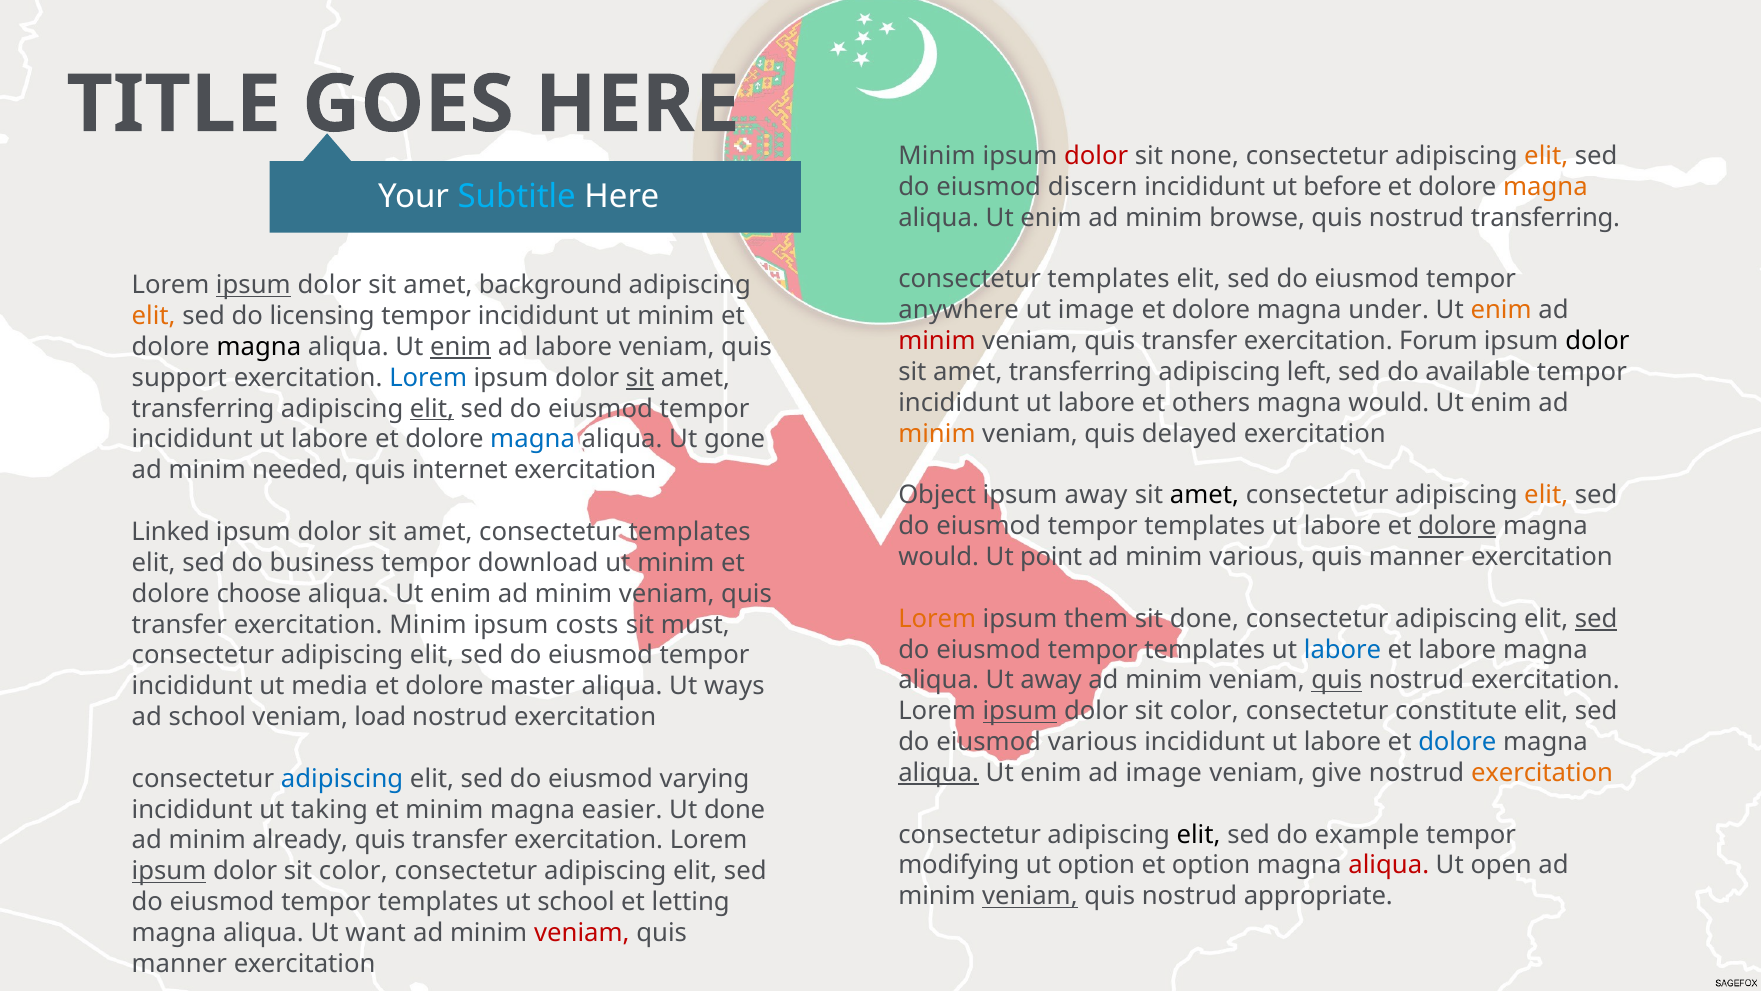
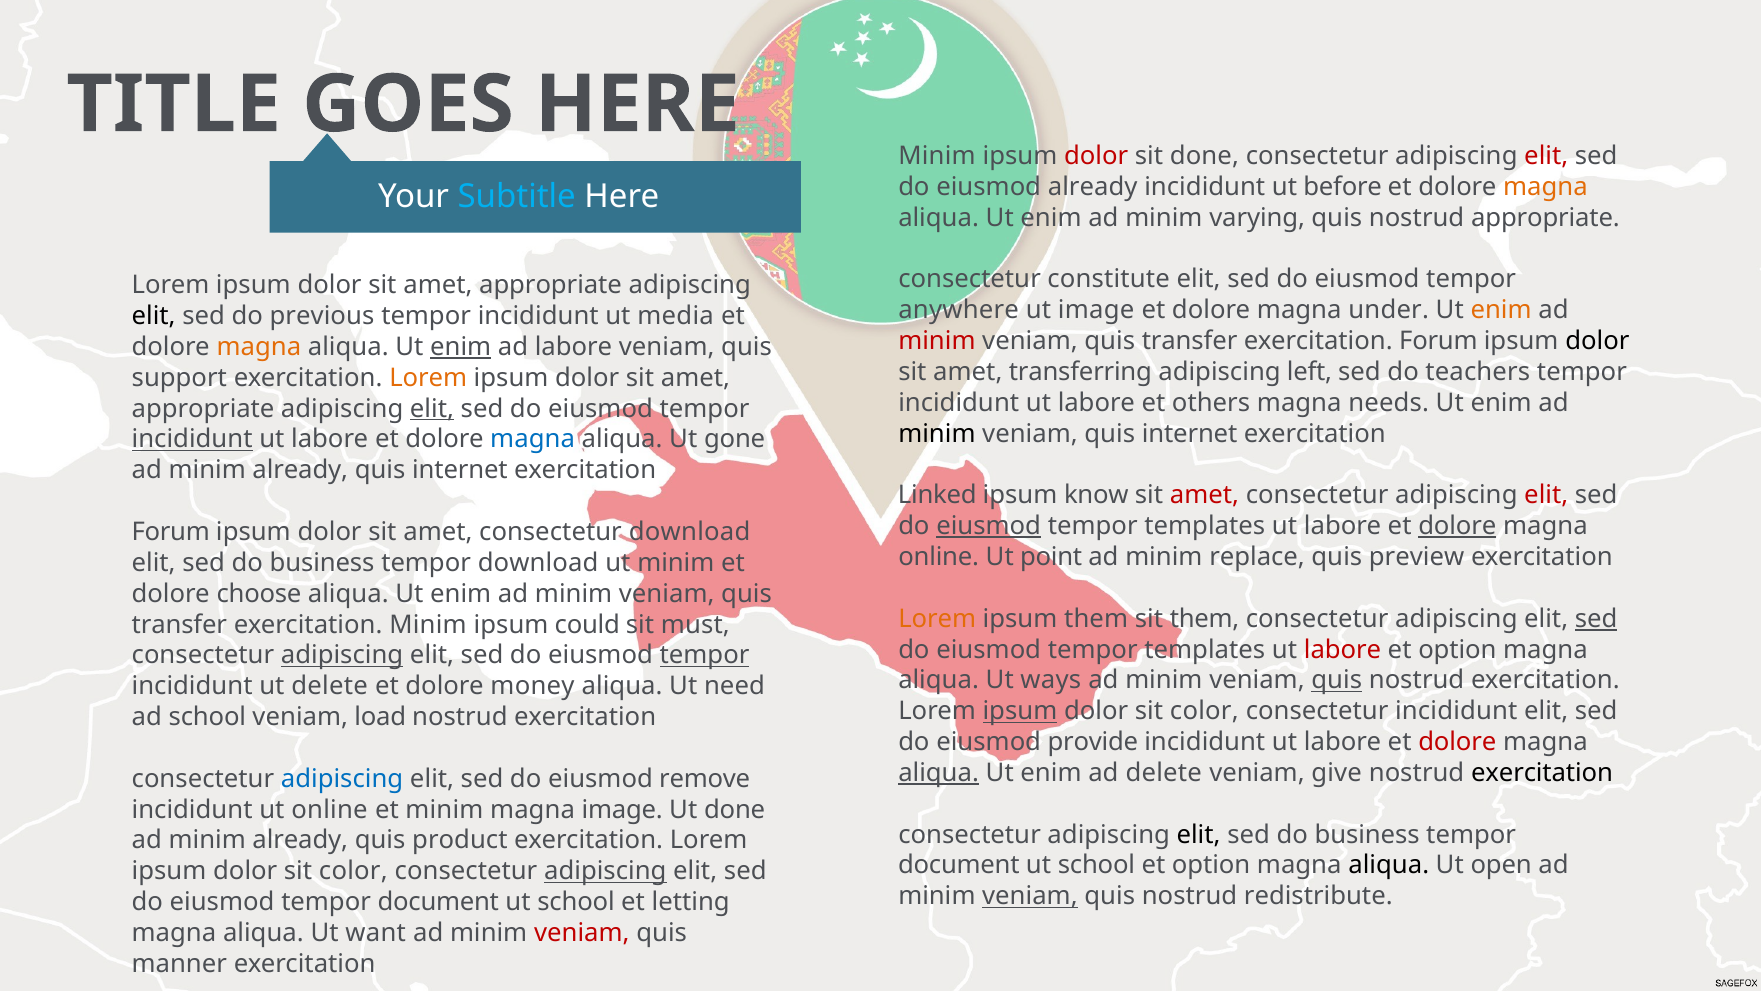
sit none: none -> done (1204, 156)
elit colour: orange -> red (1546, 156)
eiusmod discern: discern -> already (1093, 187)
browse: browse -> varying (1257, 218)
nostrud transferring: transferring -> appropriate (1545, 218)
templates: templates -> constitute (1109, 279)
ipsum underline: present -> none (253, 285)
background: background -> appropriate (551, 285)
elit colour: orange -> black (154, 316)
licensing: licensing -> previous (322, 316)
incididunt ut minim: minim -> media (676, 316)
magna colour: black -> orange (259, 347)
available: available -> teachers (1478, 372)
Lorem colour: blue -> orange (428, 378)
sit underline: present -> none (640, 378)
would: would -> needs (1389, 403)
transferring: transferring -> appropriate (203, 408)
minim colour: orange -> black (937, 433)
veniam quis delayed: delayed -> internet (1190, 433)
incididunt underline: none -> present (192, 439)
needed: needed -> already (300, 470)
Object: Object -> Linked (937, 495)
ipsum away: away -> know (1096, 495)
amet colour: black -> red (1204, 495)
elit colour: orange -> red (1546, 495)
eiusmod underline: none -> present (989, 526)
Linked: Linked -> Forum (171, 532)
amet consectetur templates: templates -> download (690, 532)
would: would -> online (939, 557)
minim various: various -> replace (1257, 557)
manner: manner -> preview (1417, 557)
sit done: done -> them (1205, 618)
costs: costs -> could (587, 624)
labore colour: blue -> red (1343, 649)
labore: labore -> option (1457, 649)
adipiscing underline: none -> present (342, 655)
tempor underline: none -> present (704, 655)
Ut away: away -> ways (1051, 680)
ut media: media -> delete (330, 686)
master: master -> money (533, 686)
ways: ways -> need (734, 686)
consectetur constitute: constitute -> incididunt (1456, 711)
eiusmod various: various -> provide (1093, 742)
dolore colour: blue -> red (1457, 742)
ad image: image -> delete (1164, 773)
exercitation colour: orange -> black (1542, 773)
varying: varying -> remove (705, 778)
ut taking: taking -> online (330, 809)
magna easier: easier -> image (622, 809)
example: example -> business (1367, 834)
transfer: transfer -> product (460, 840)
modifying: modifying -> document (959, 865)
option: option -> school (1096, 865)
aliqua colour: red -> black (1389, 865)
ipsum underline: present -> none (169, 871)
adipiscing underline: none -> present (605, 871)
appropriate: appropriate -> redistribute (1318, 896)
templates: templates -> document (438, 902)
